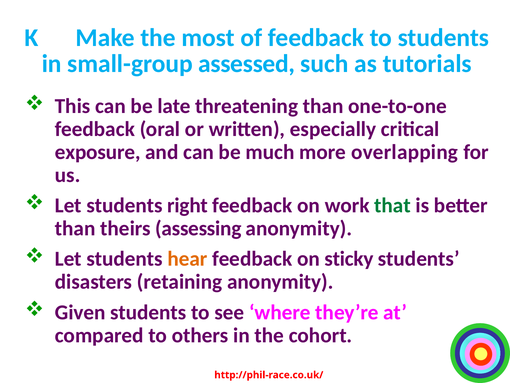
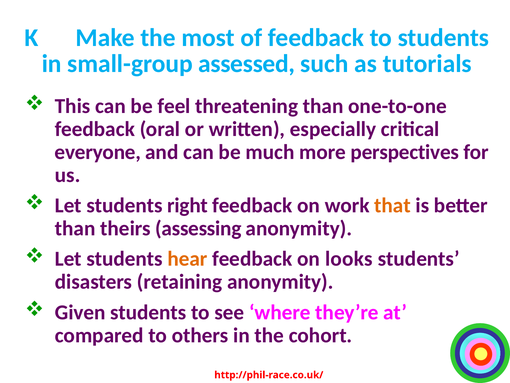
late: late -> feel (174, 106)
exposure: exposure -> everyone (98, 152)
overlapping: overlapping -> perspectives (405, 152)
that colour: green -> orange (393, 205)
sticky: sticky -> looks (349, 259)
